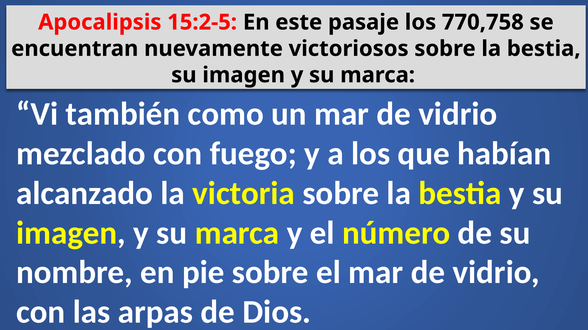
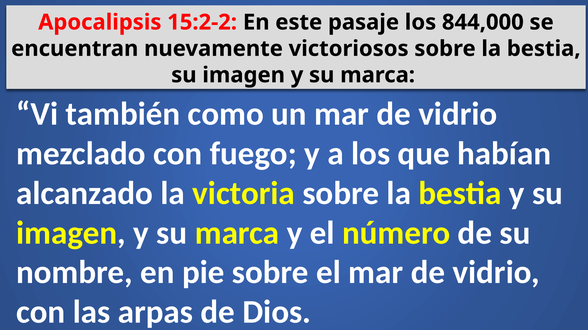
15:2-5: 15:2-5 -> 15:2-2 (202, 22)
770,758: 770,758 -> 844,000 (483, 22)
